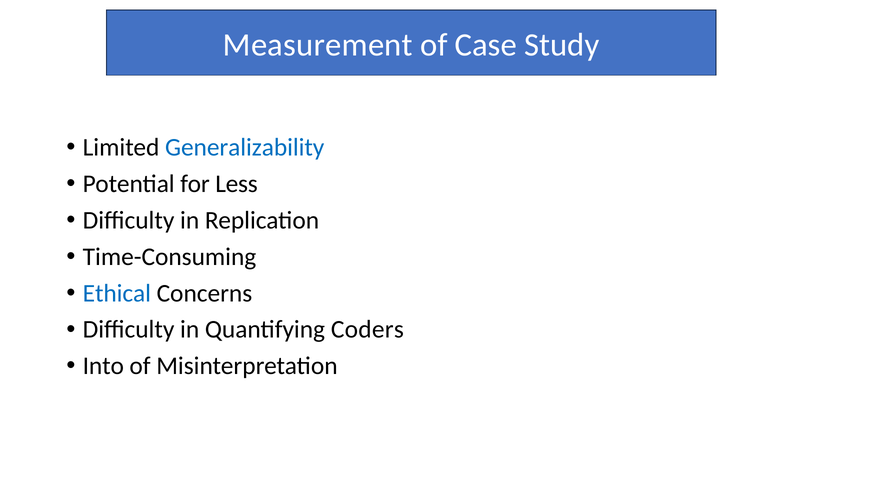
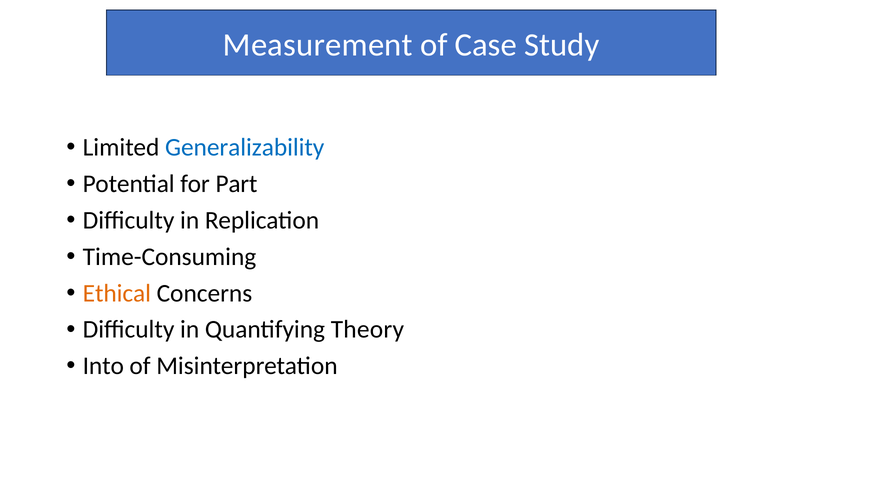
Less: Less -> Part (236, 184)
Ethical colour: blue -> orange (117, 293)
Coders: Coders -> Theory (367, 330)
